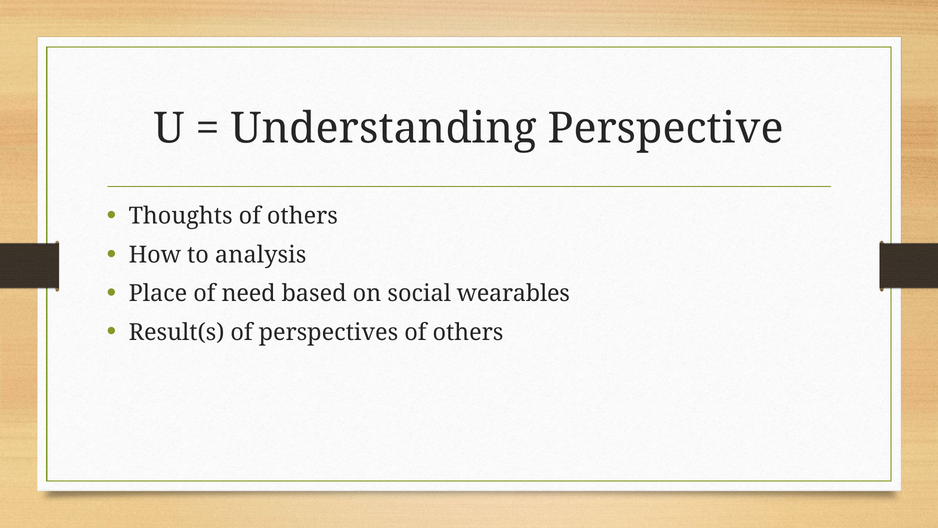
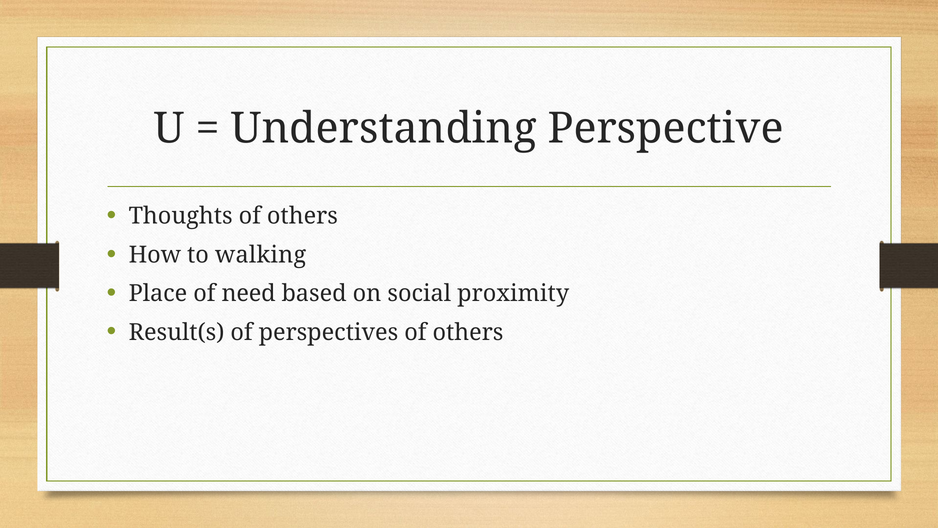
analysis: analysis -> walking (261, 255)
wearables: wearables -> proximity (513, 293)
